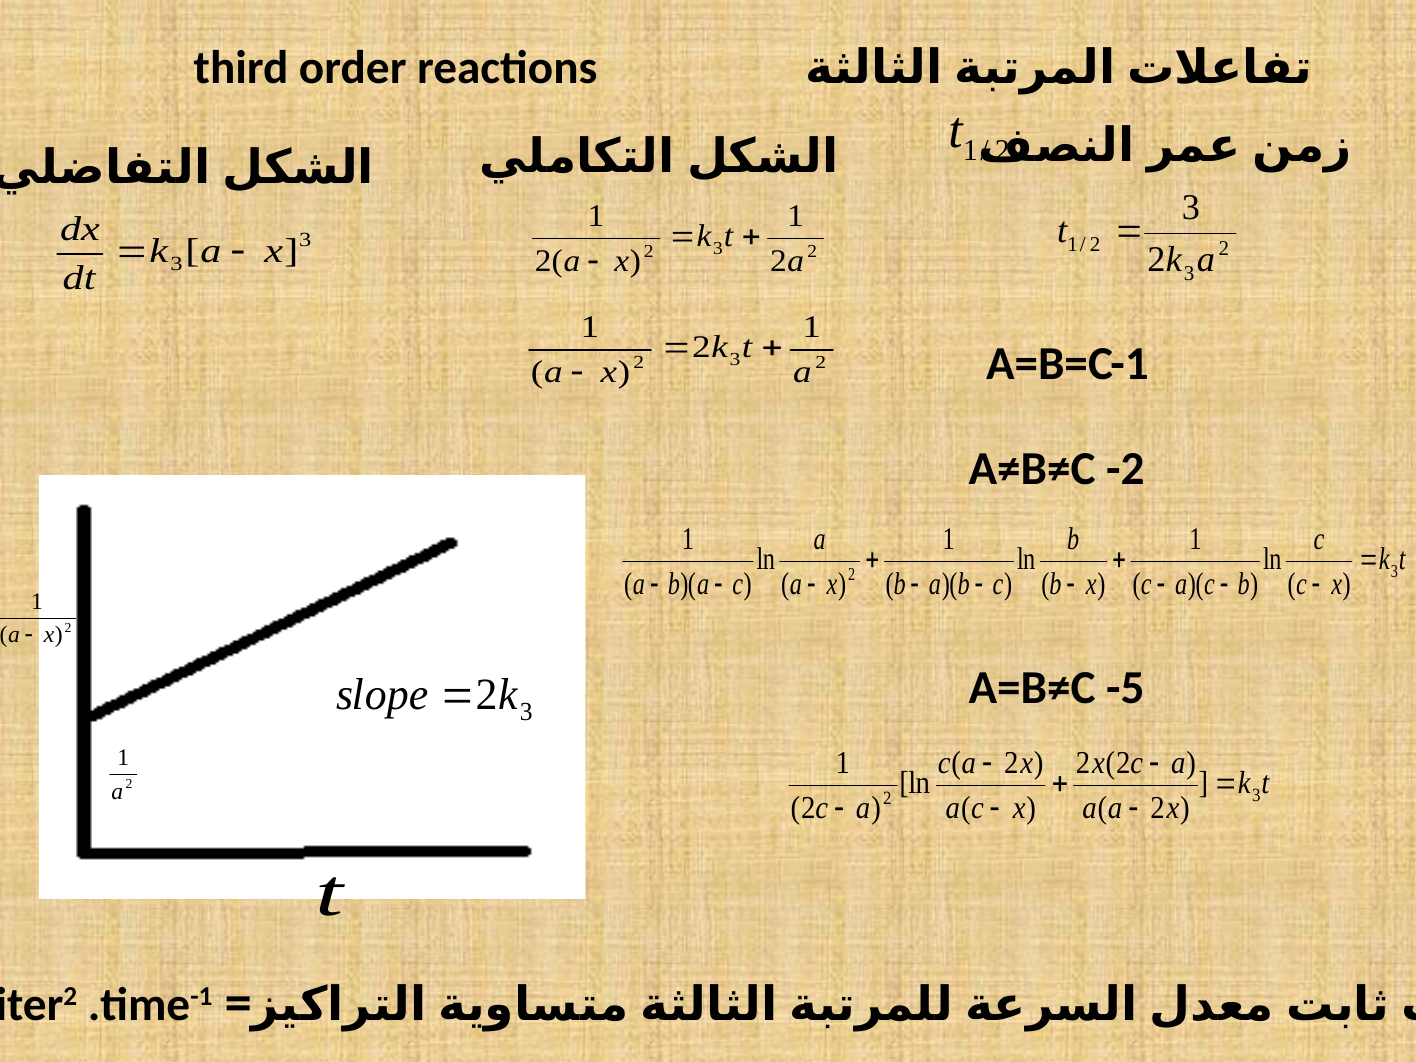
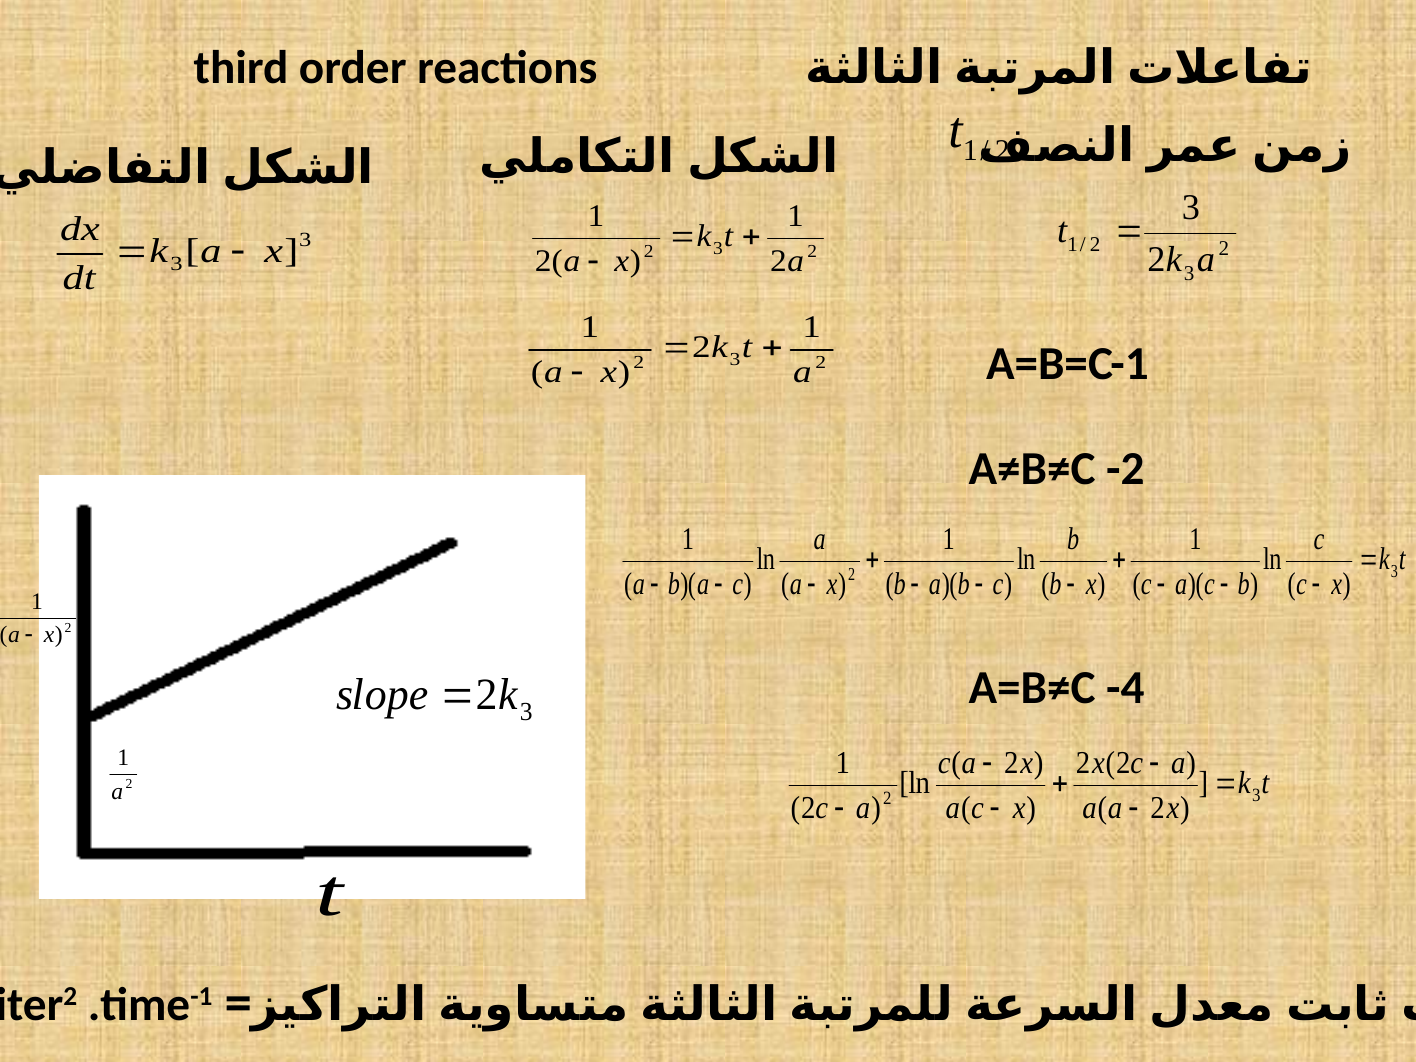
-5: -5 -> -4 (1125, 688)
